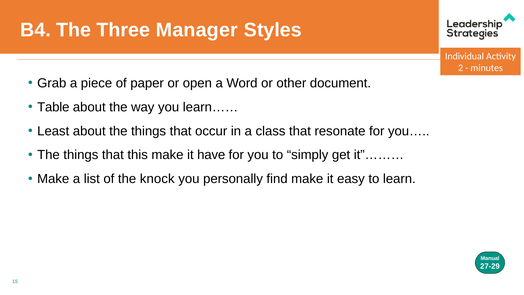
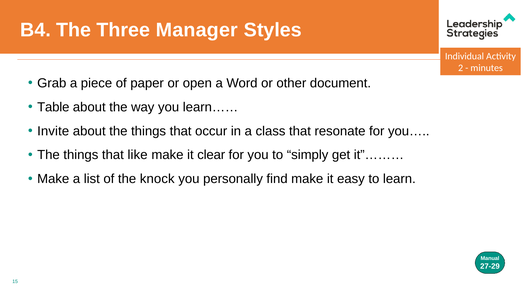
Least: Least -> Invite (53, 131)
this: this -> like (138, 155)
have: have -> clear (211, 155)
